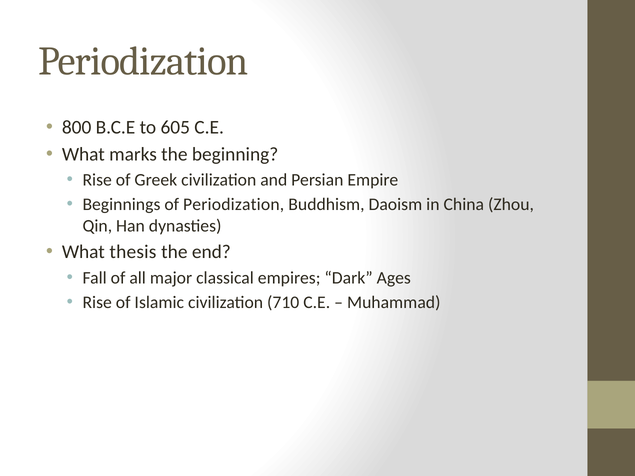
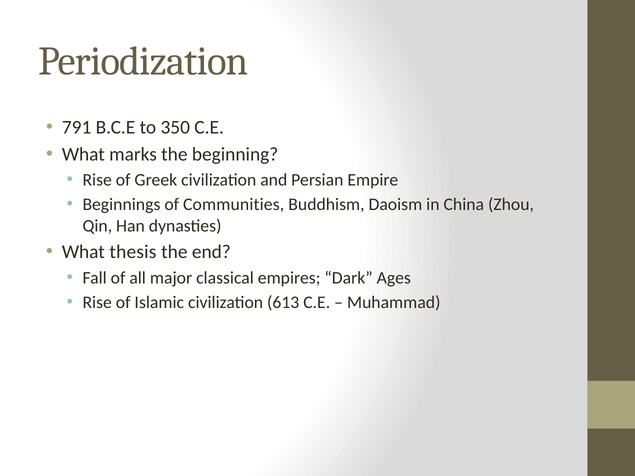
800: 800 -> 791 (77, 127)
605: 605 -> 350 (175, 127)
of Periodization: Periodization -> Communities (234, 205)
710: 710 -> 613 (283, 303)
